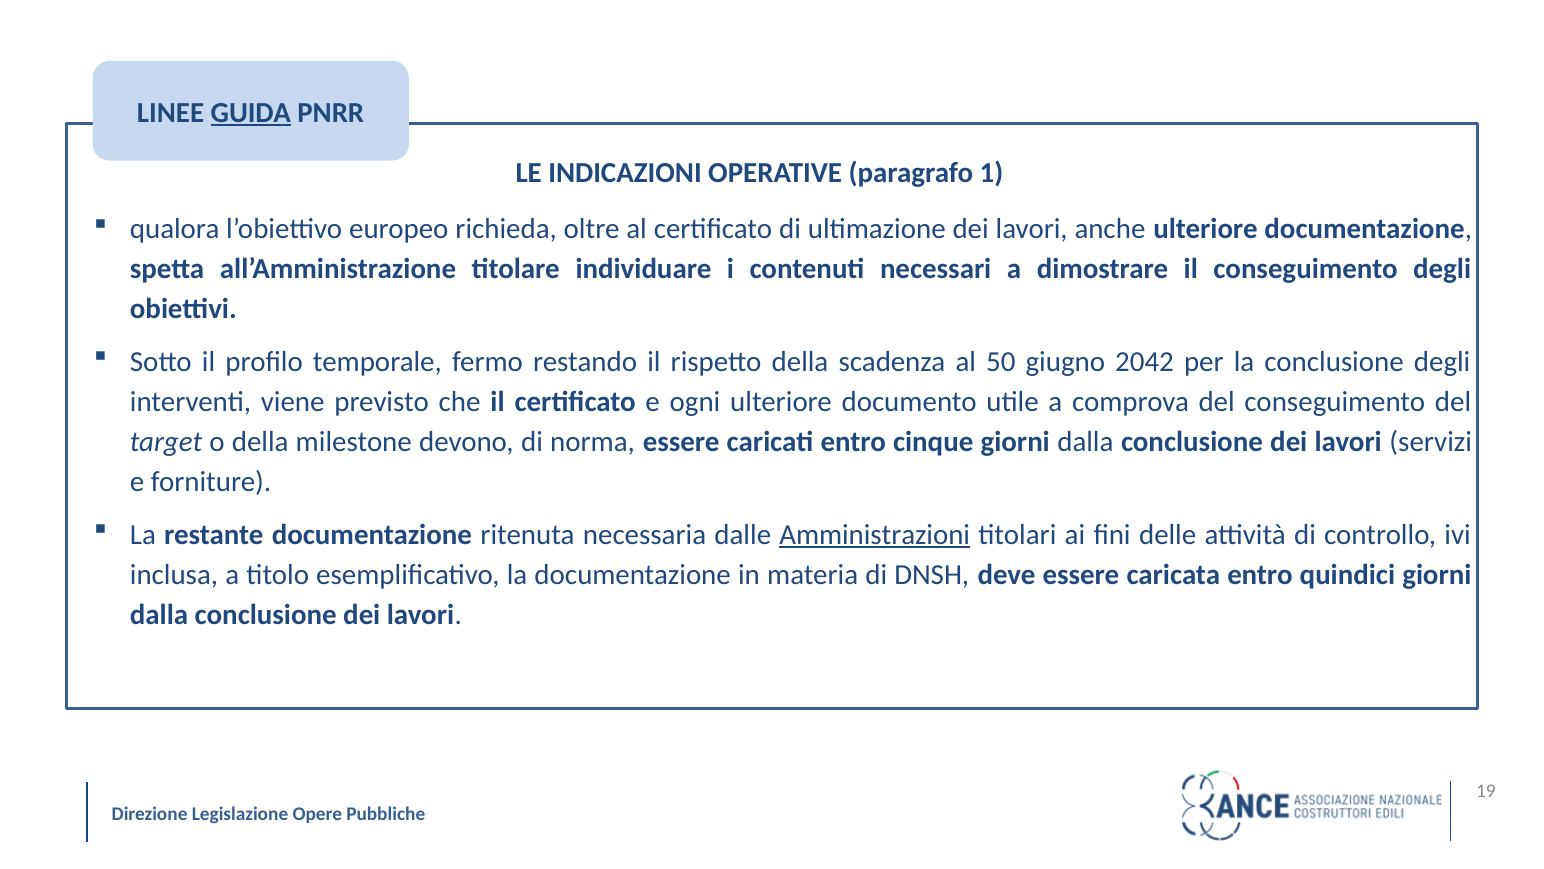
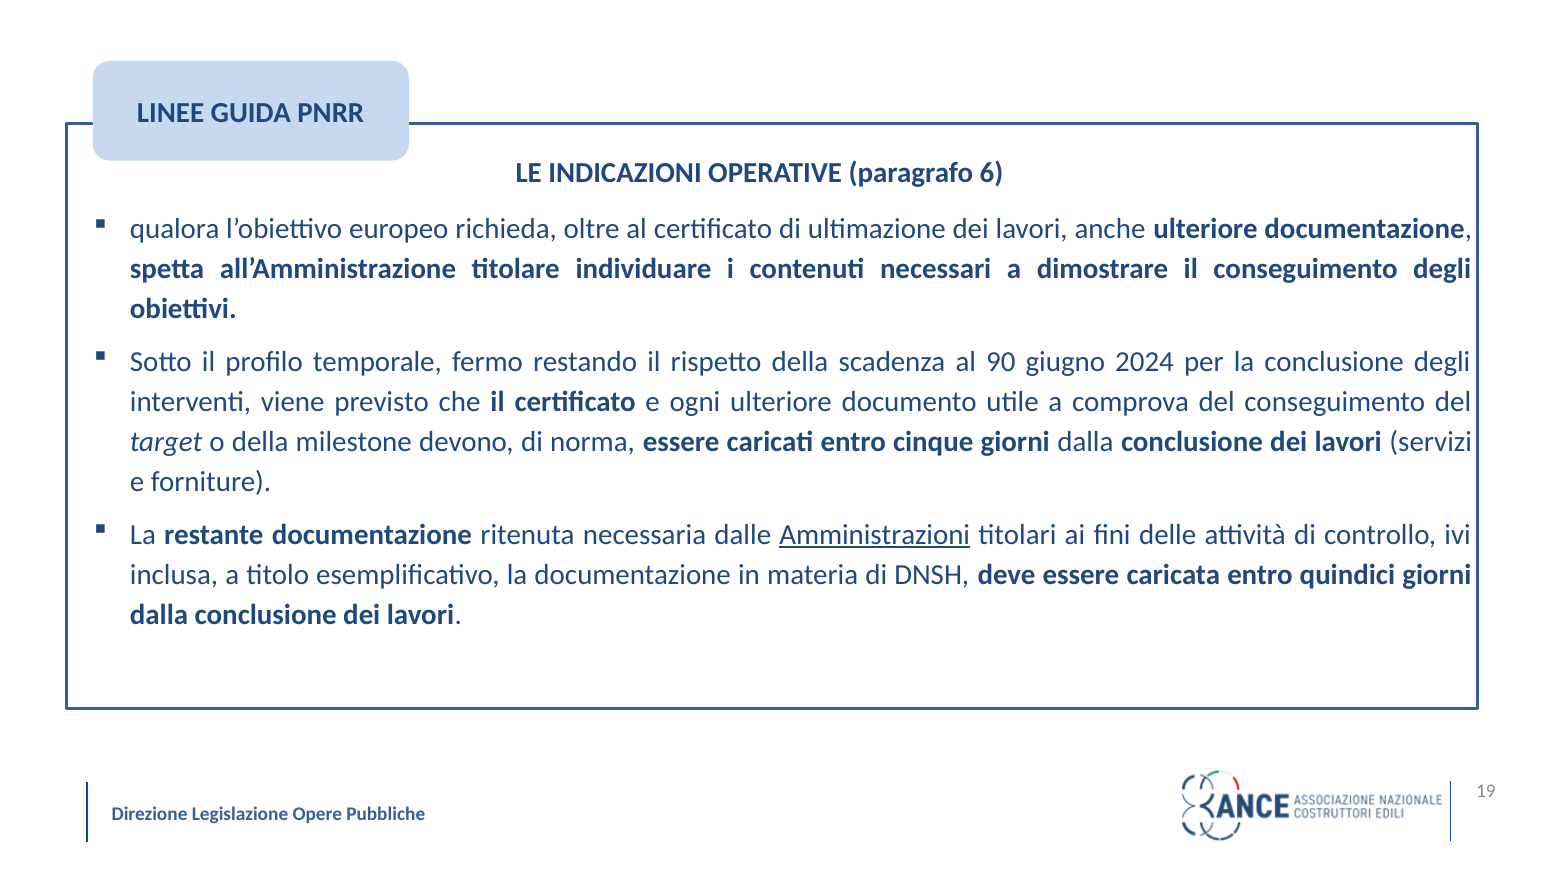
GUIDA underline: present -> none (251, 113)
1: 1 -> 6 (992, 173)
50: 50 -> 90 (1001, 362)
2042: 2042 -> 2024 (1145, 362)
